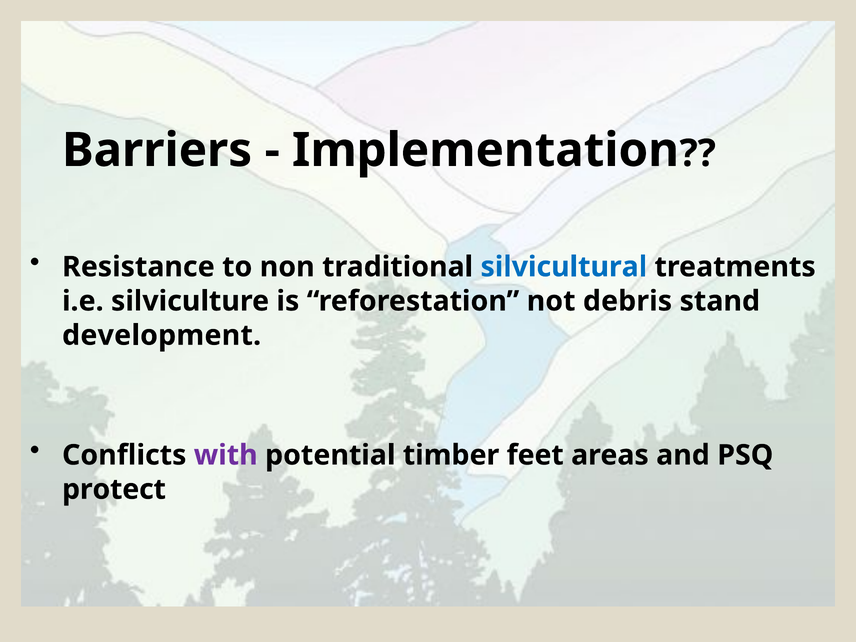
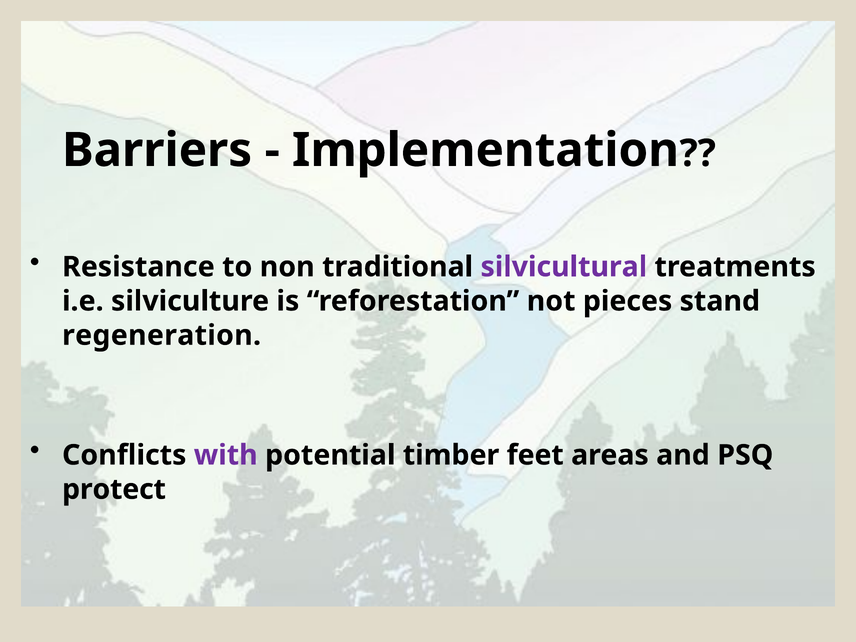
silvicultural colour: blue -> purple (564, 267)
debris: debris -> pieces (628, 301)
development: development -> regeneration (162, 335)
